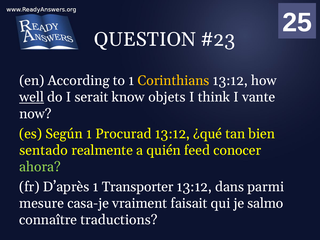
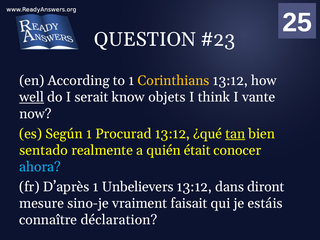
tan underline: none -> present (235, 134)
feed: feed -> était (197, 150)
ahora colour: light green -> light blue (40, 167)
Transporter: Transporter -> Unbelievers (138, 187)
parmi: parmi -> diront (266, 187)
casa-je: casa-je -> sino-je (88, 203)
salmo: salmo -> estáis (265, 203)
traductions: traductions -> déclaration (119, 220)
